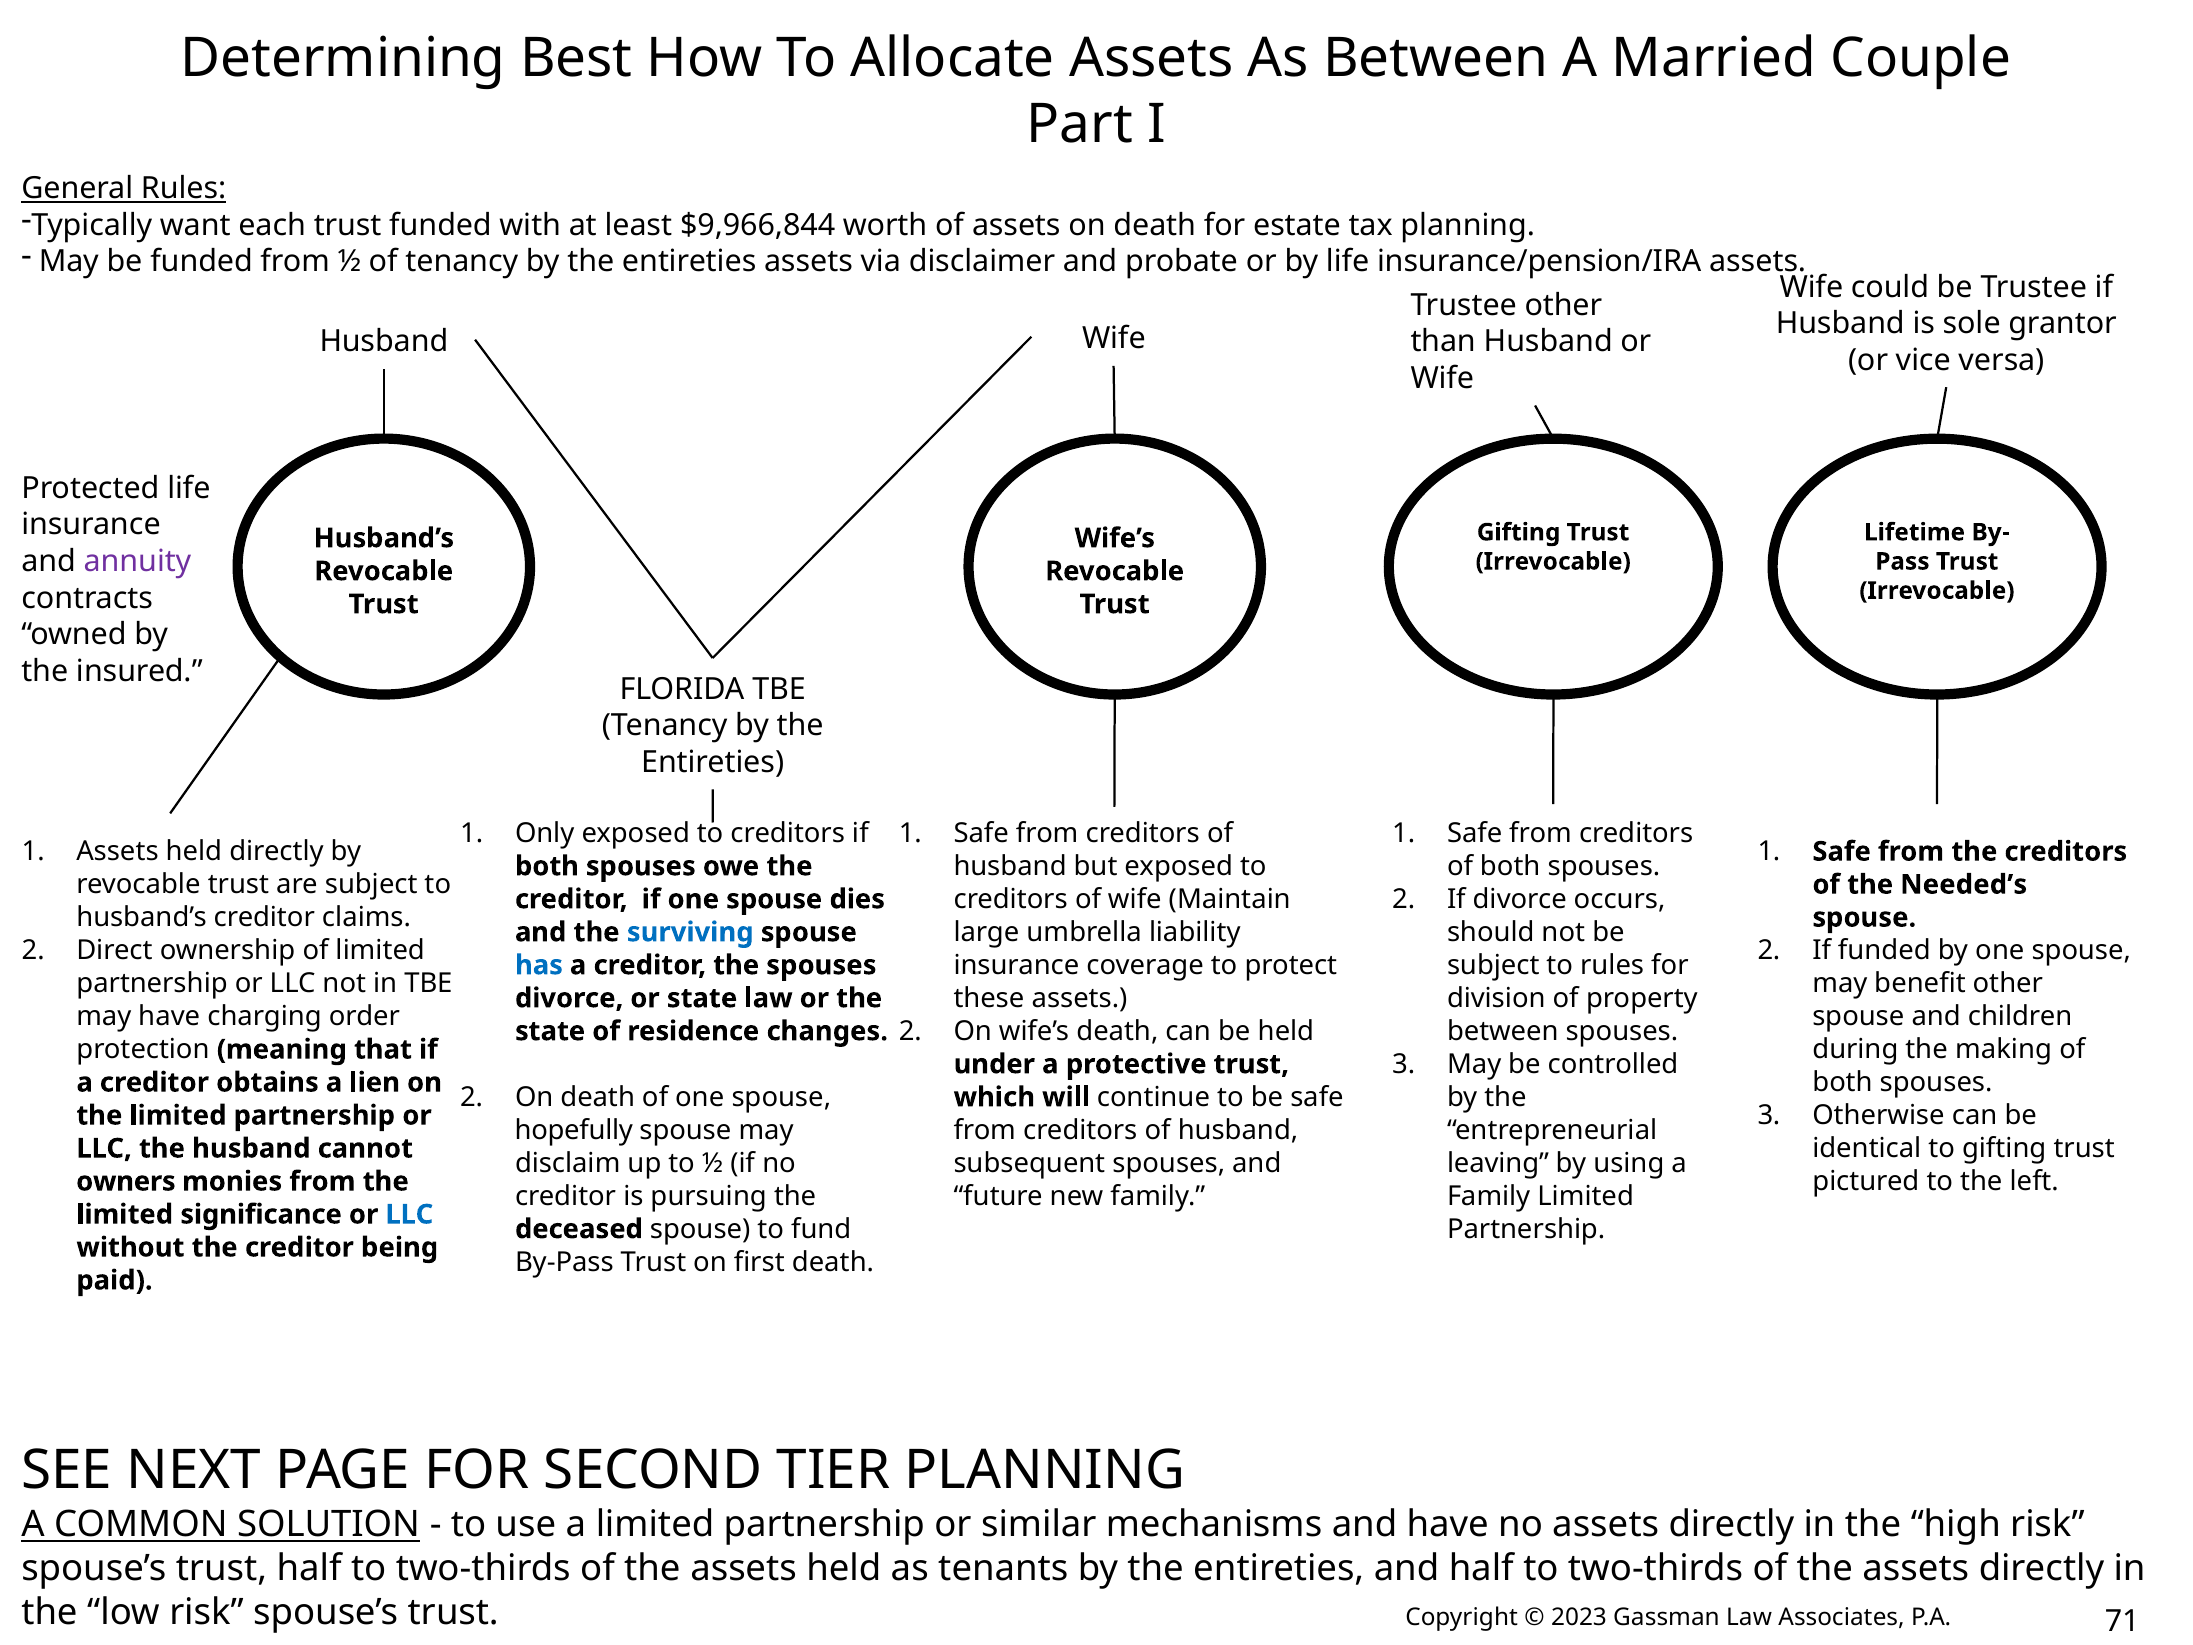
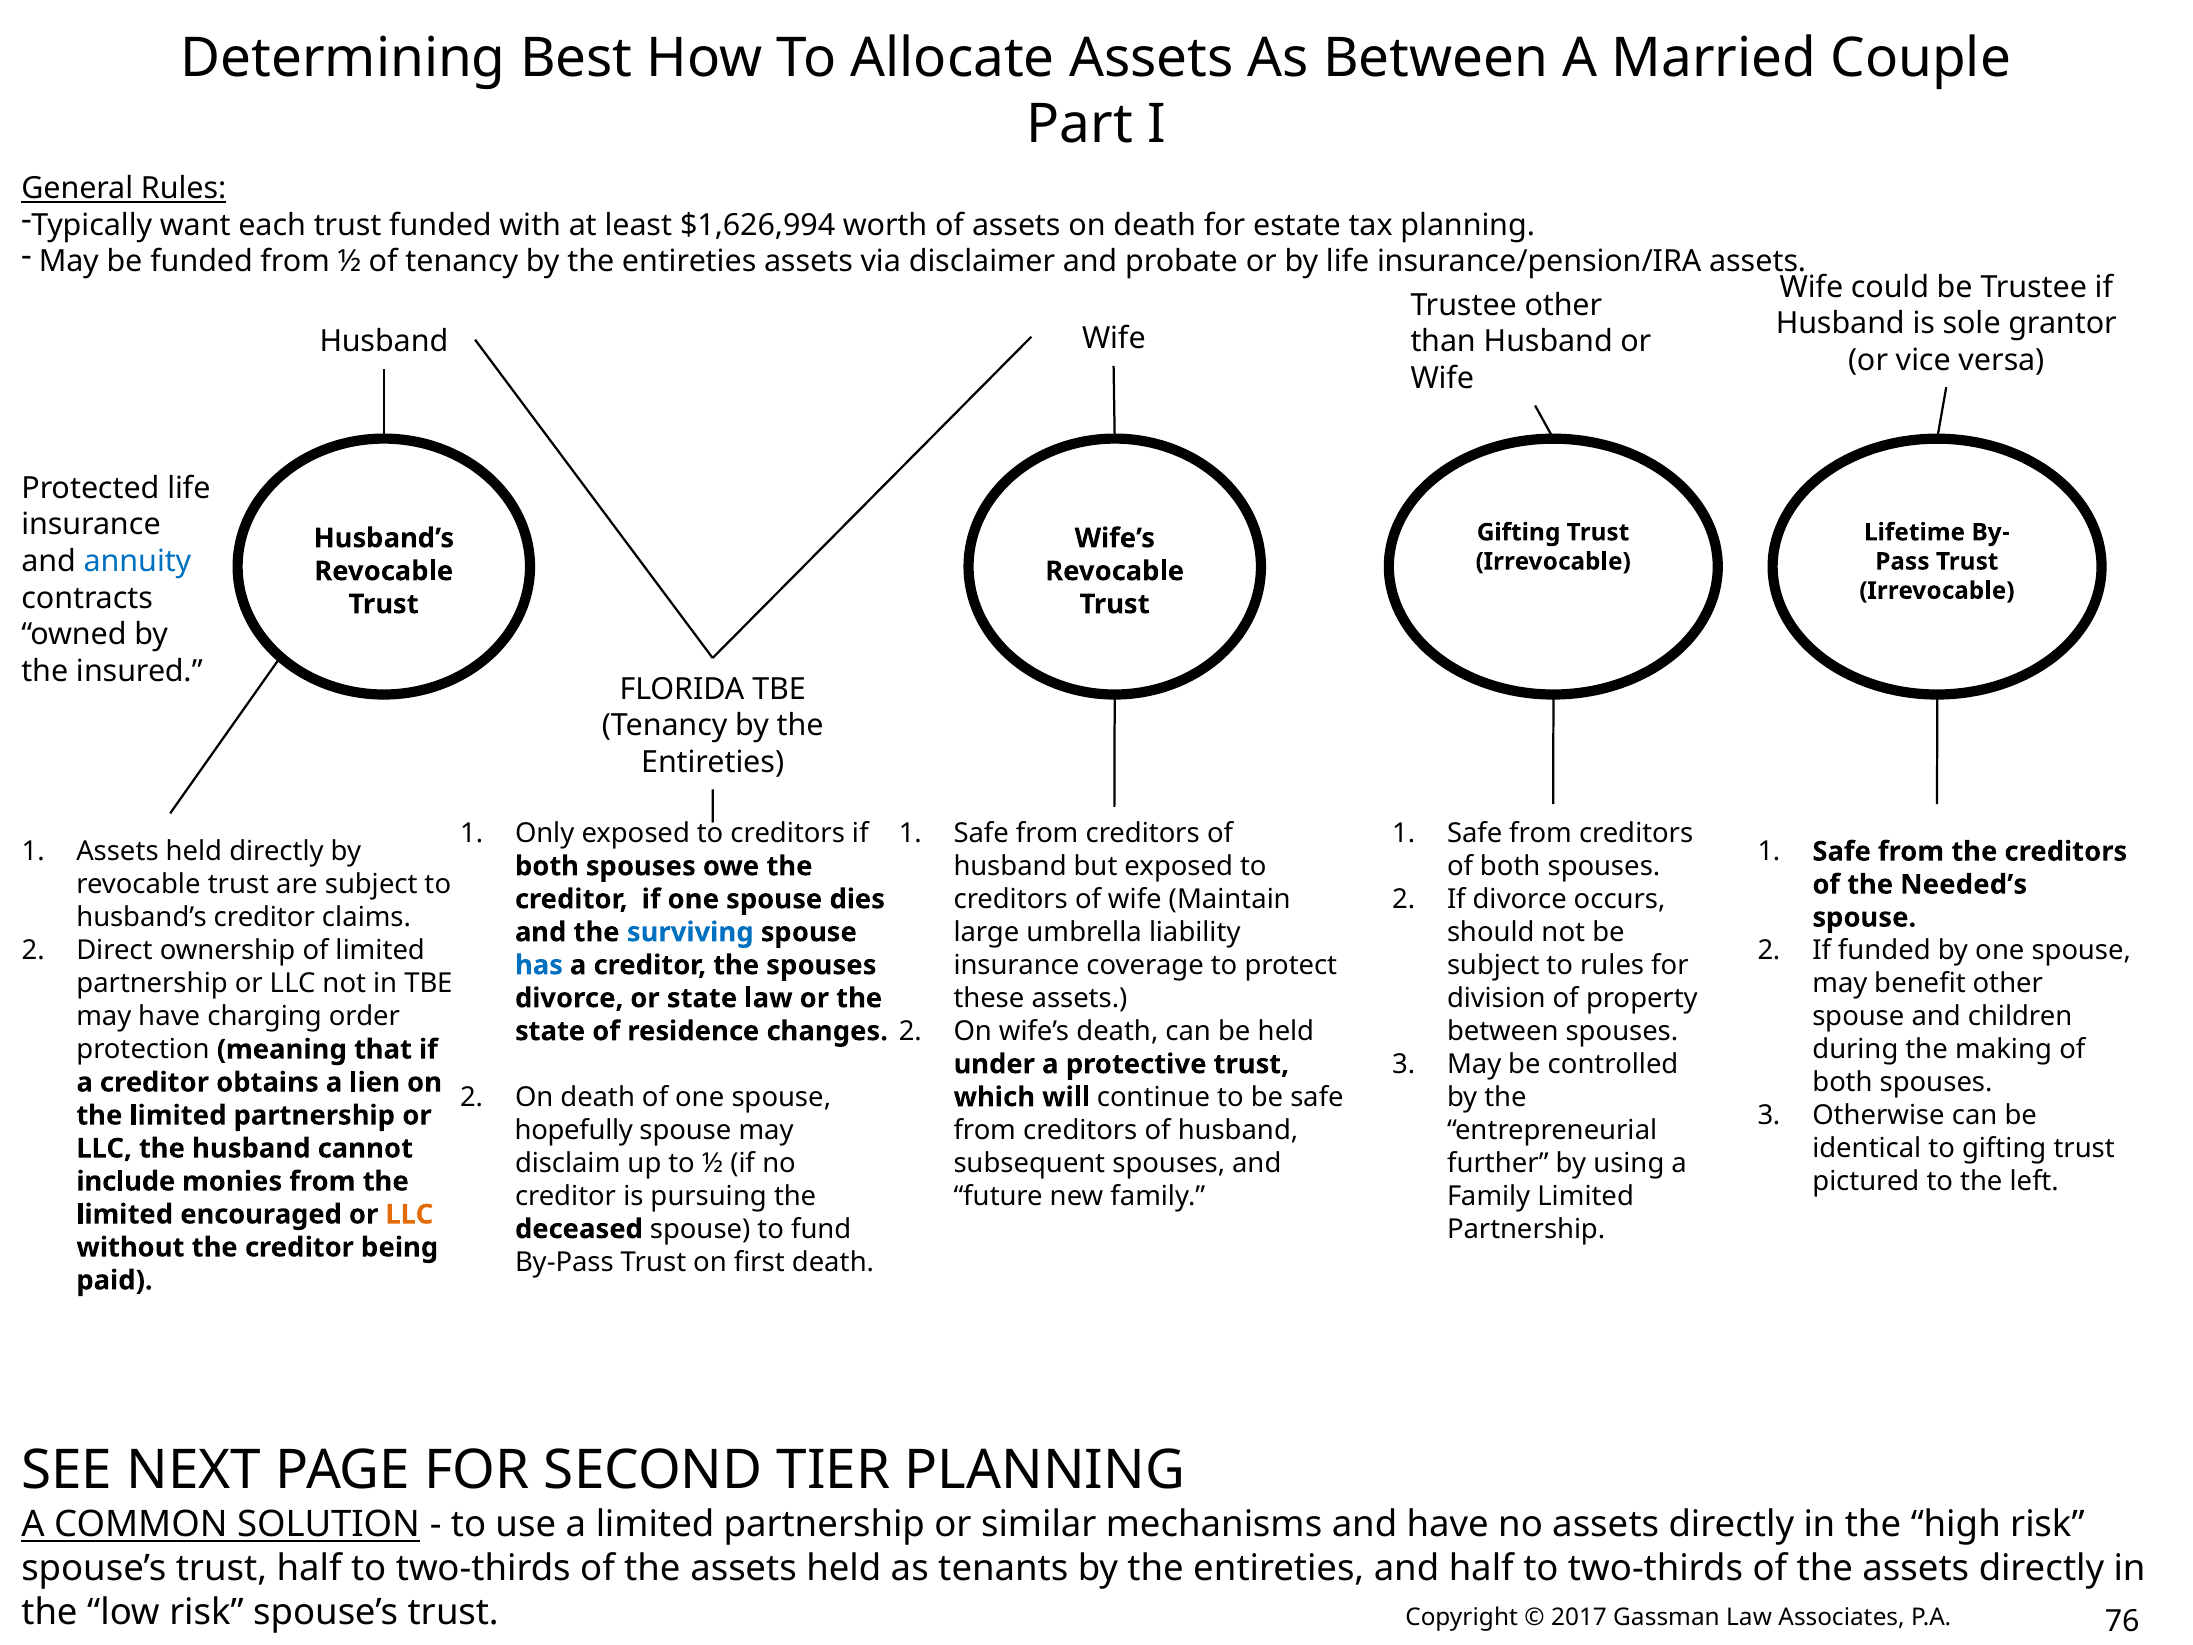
$9,966,844: $9,966,844 -> $1,626,994 (758, 225)
annuity colour: purple -> blue (137, 561)
leaving: leaving -> further (1498, 1163)
owners: owners -> include (126, 1181)
significance: significance -> encouraged (261, 1214)
LLC colour: blue -> orange (409, 1214)
71: 71 -> 76 (2122, 1621)
2023: 2023 -> 2017 (1579, 1617)
